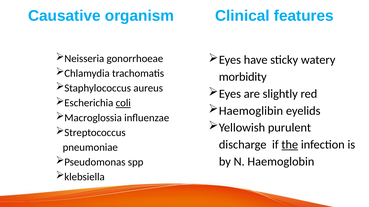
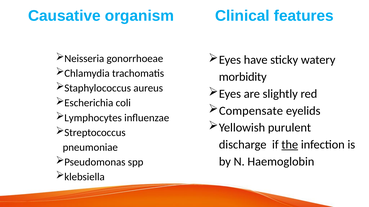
coli underline: present -> none (123, 103)
Haemoglibin: Haemoglibin -> Compensate (251, 111)
Macroglossia: Macroglossia -> Lymphocytes (93, 118)
